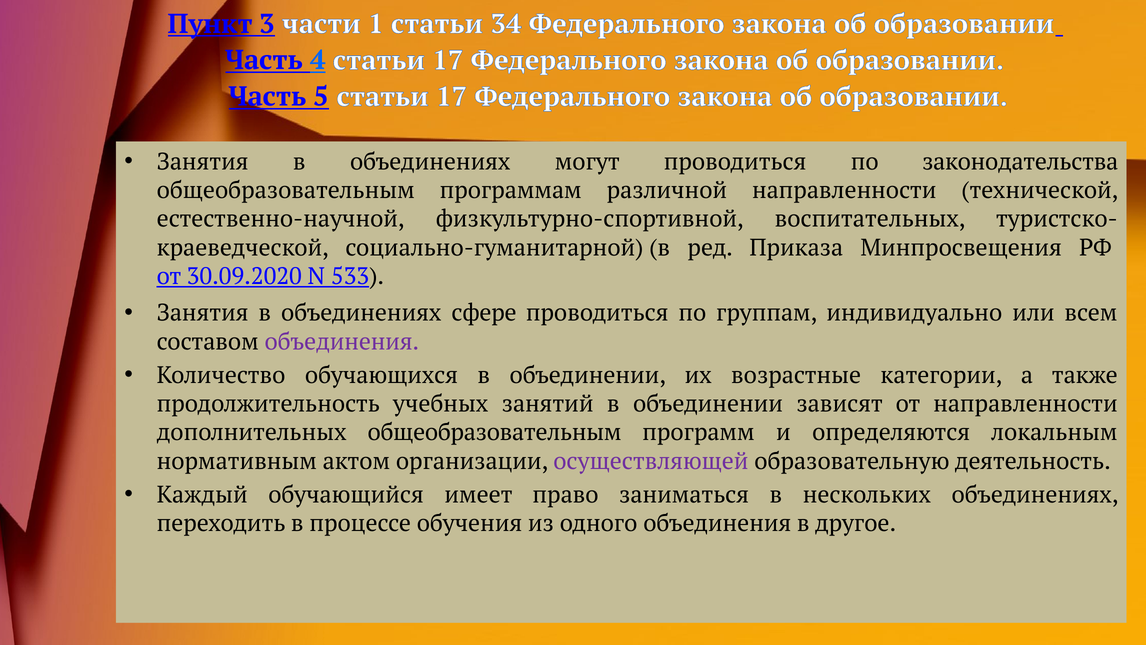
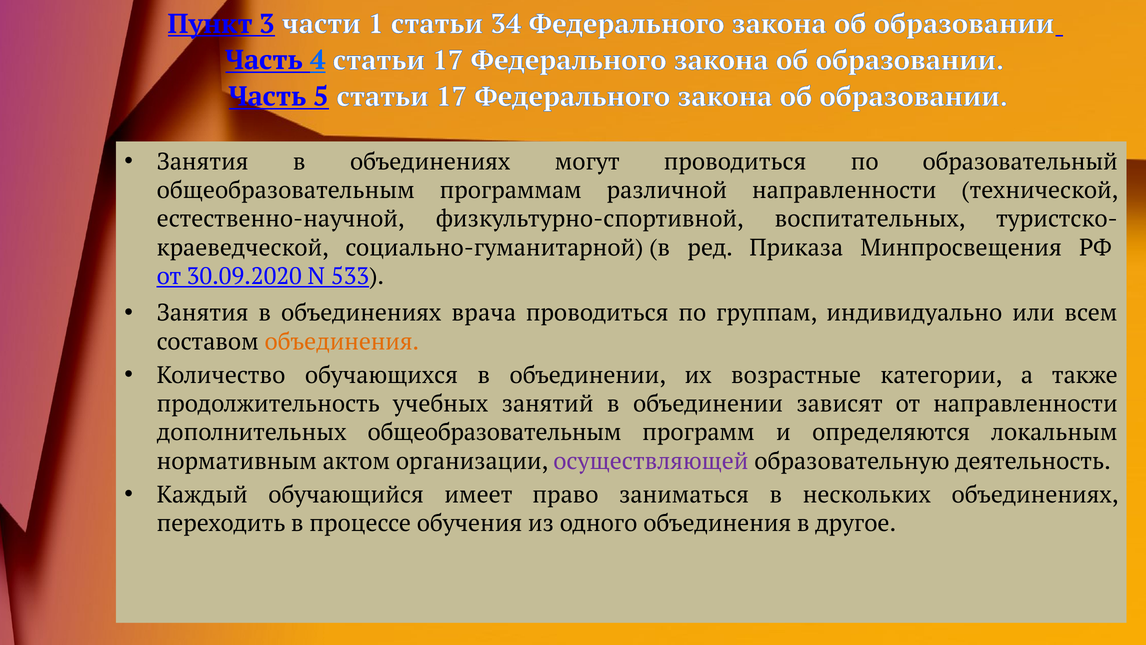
законодательства: законодательства -> образовательный (1020, 162)
сфере: сфере -> врача (484, 313)
объединения colour: purple -> orange (342, 341)
